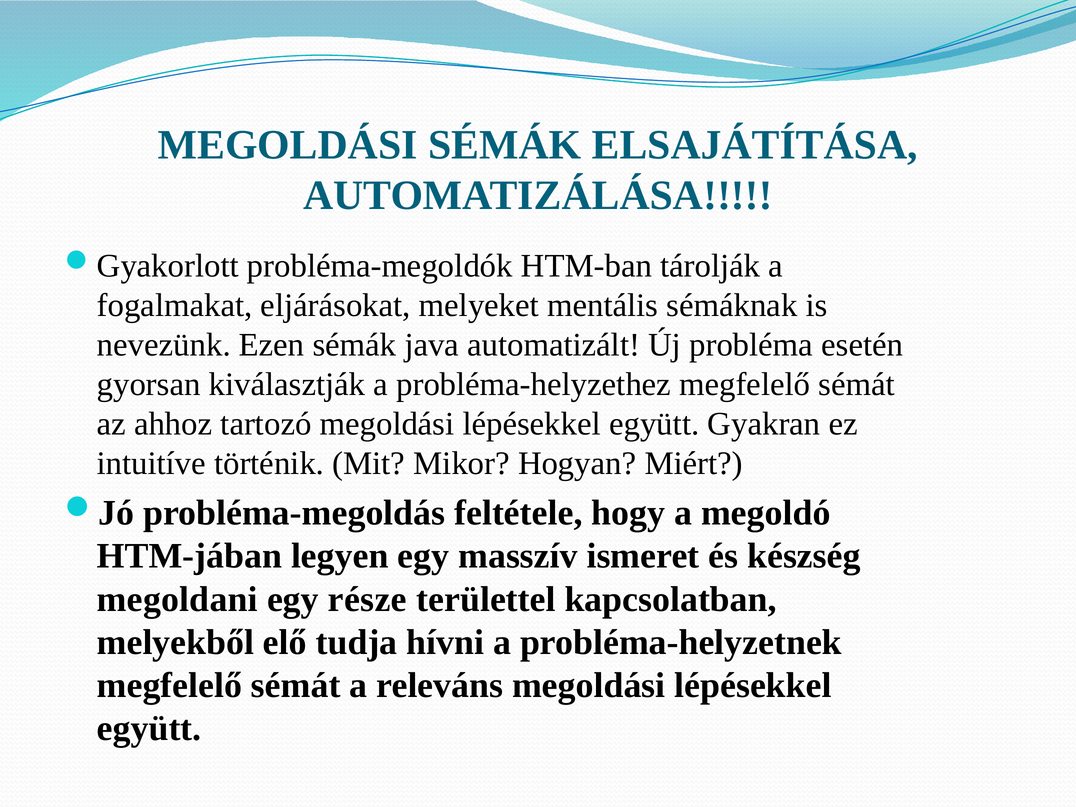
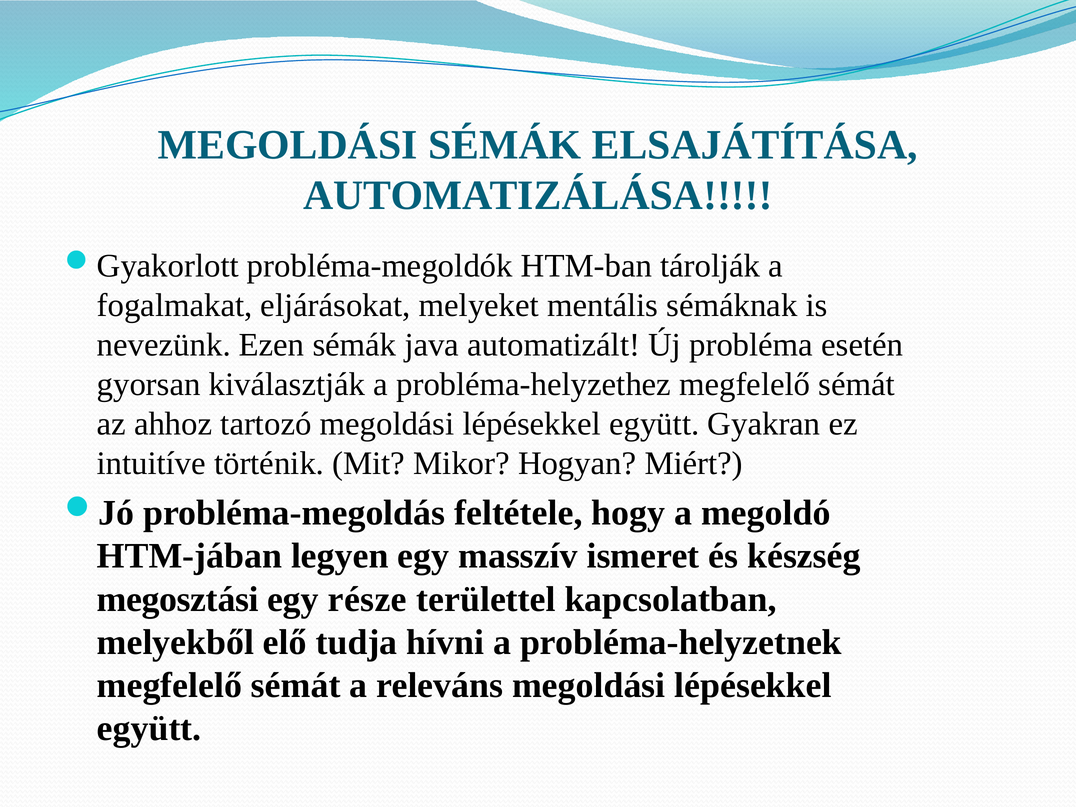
megoldani: megoldani -> megosztási (178, 599)
